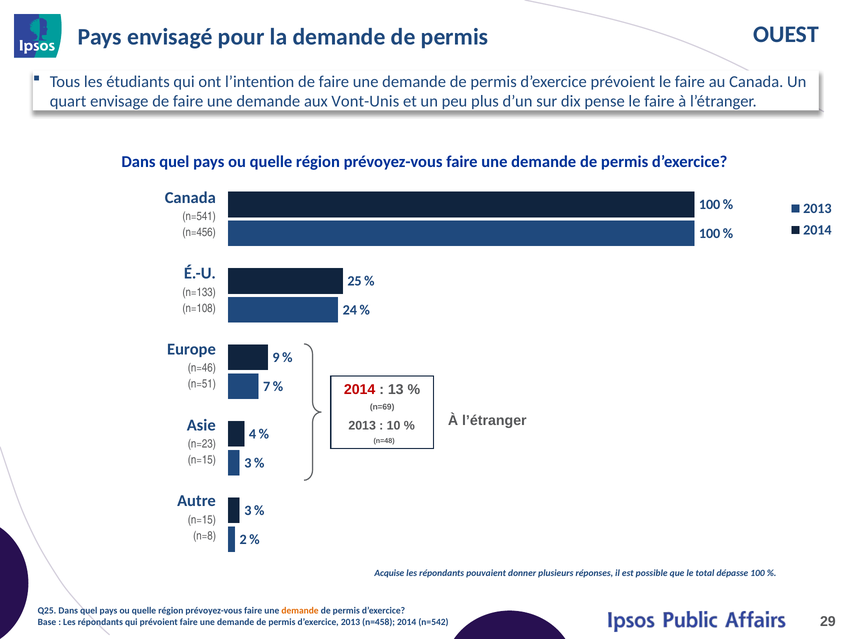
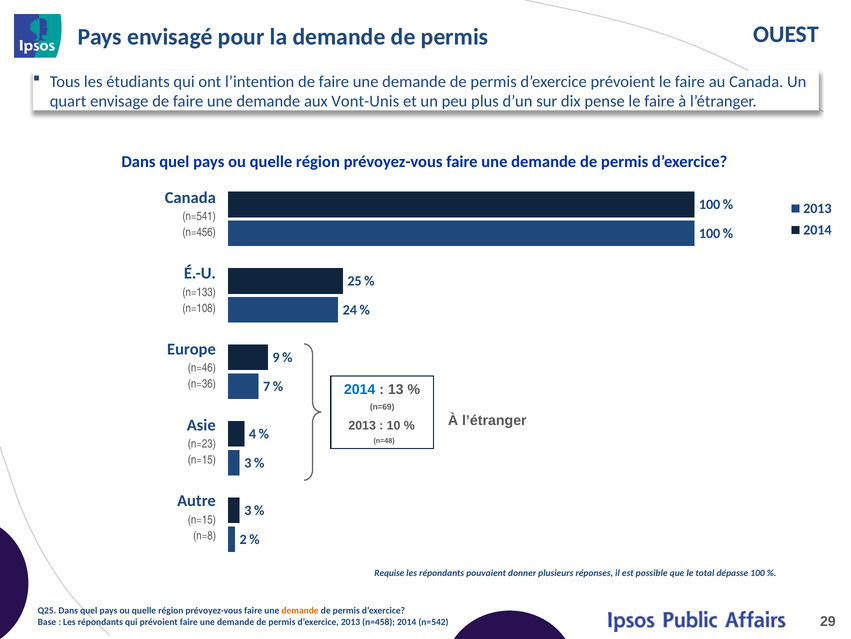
n=51: n=51 -> n=36 (202, 384)
2014 colour: red -> blue (360, 389)
Acquise: Acquise -> Requise (389, 572)
